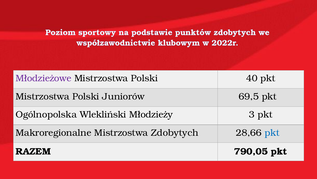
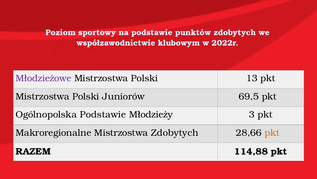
40: 40 -> 13 (252, 78)
Ogólnopolska Wlekliński: Wlekliński -> Podstawie (103, 114)
pkt colour: blue -> orange (272, 132)
790,05: 790,05 -> 114,88 (251, 151)
